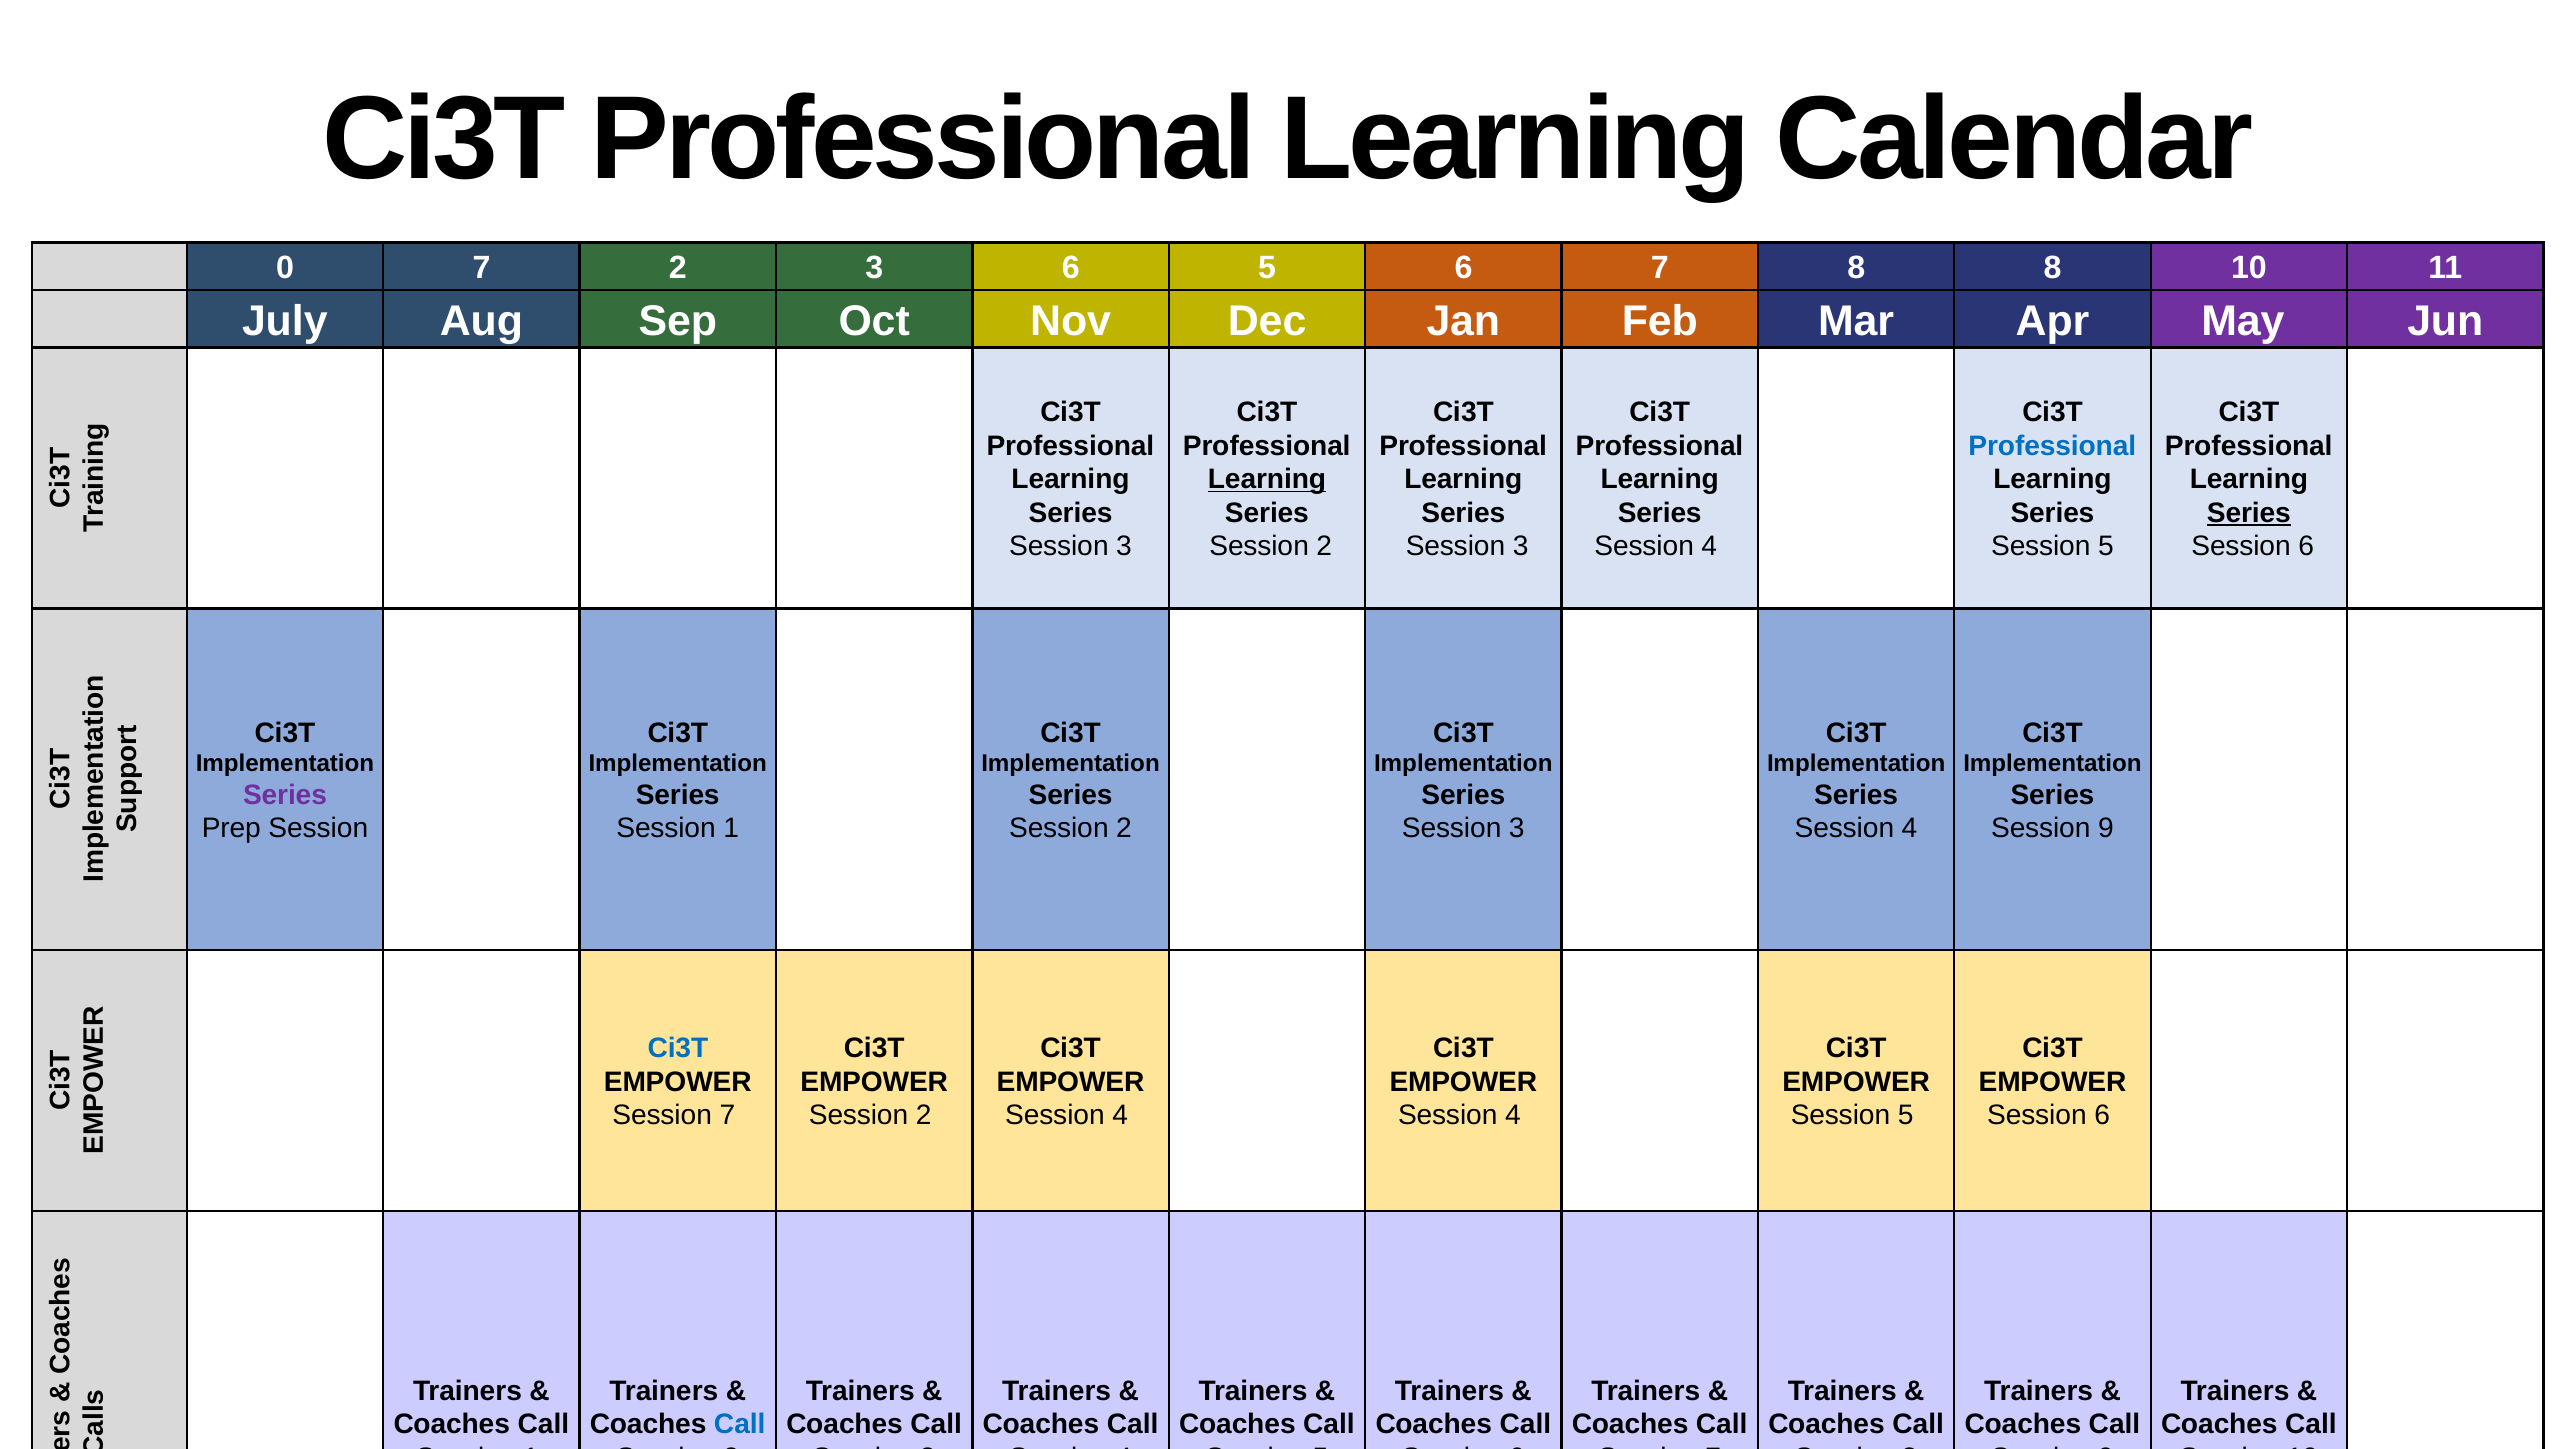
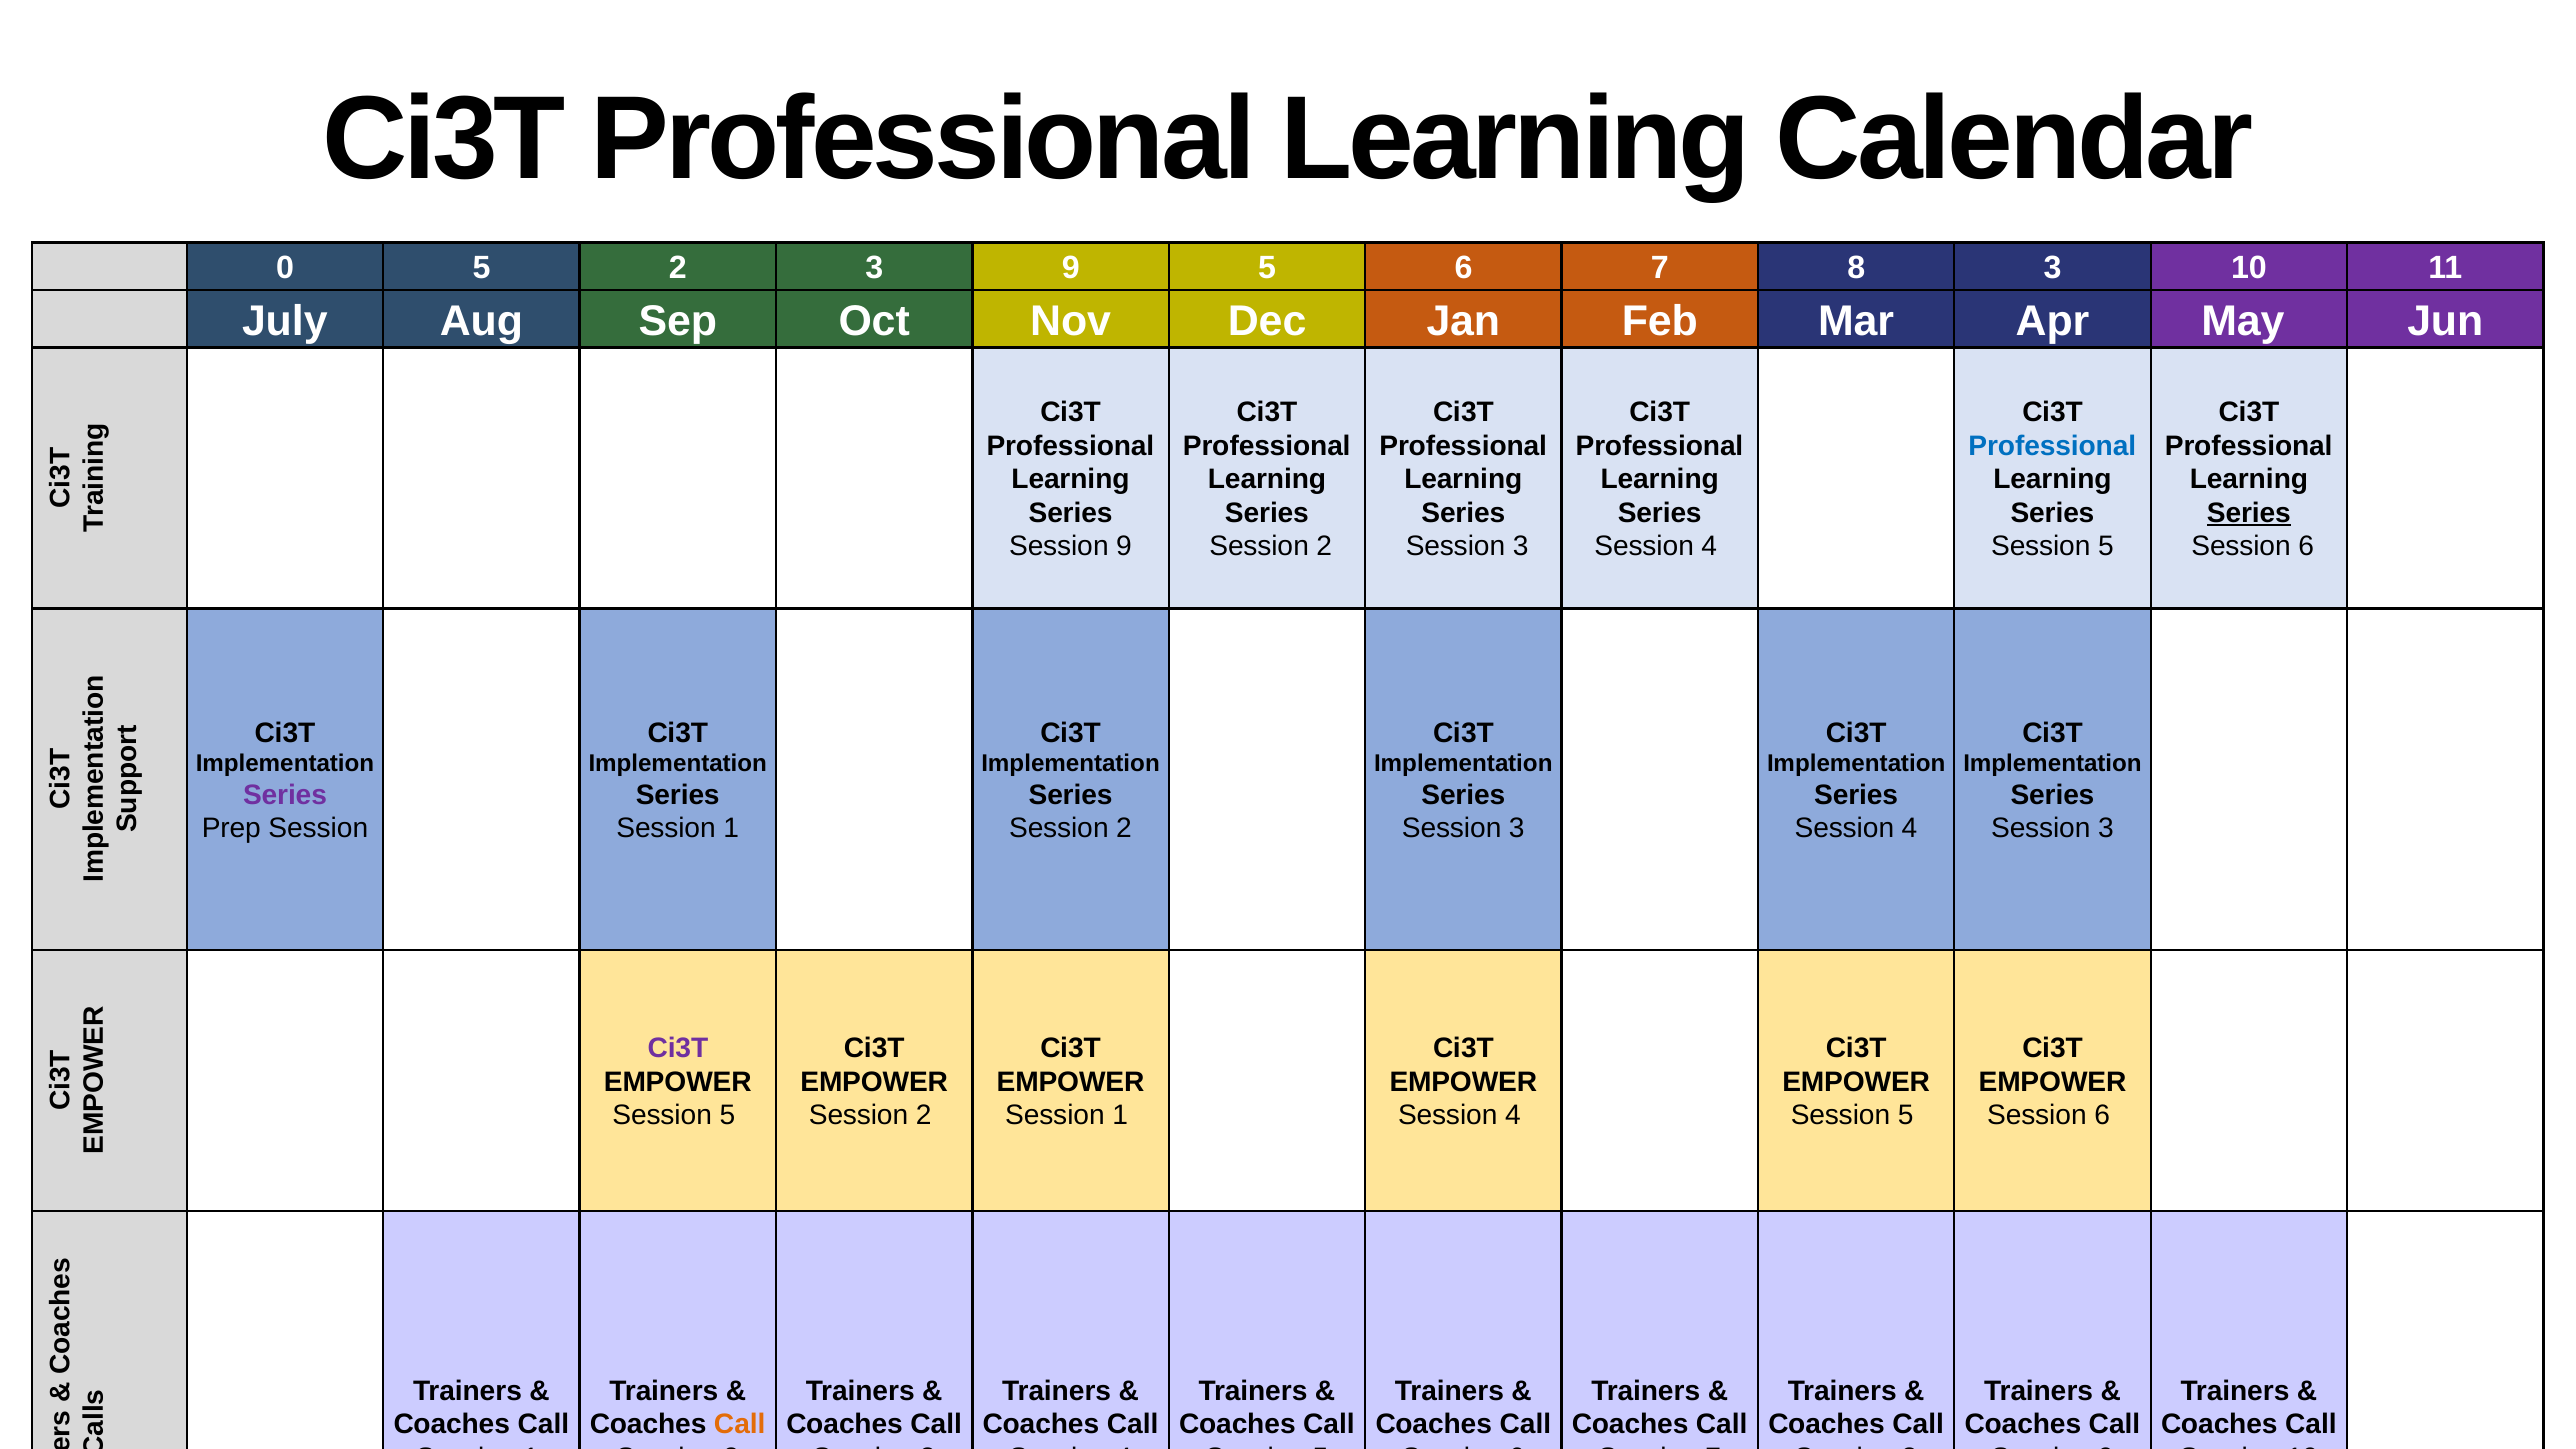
0 7: 7 -> 5 (482, 268)
3 6: 6 -> 9 (1071, 268)
8 8: 8 -> 3 (2053, 268)
Learning underline: present -> none (1267, 479)
3: 3 -> 9 (1124, 546)
9: 9 -> 3 (2106, 829)
Ci3T colour: blue -> purple (678, 1049)
7: 7 -> 5 (727, 1115)
4: 4 -> 1 (1120, 1115)
Call colour: blue -> orange (740, 1424)
